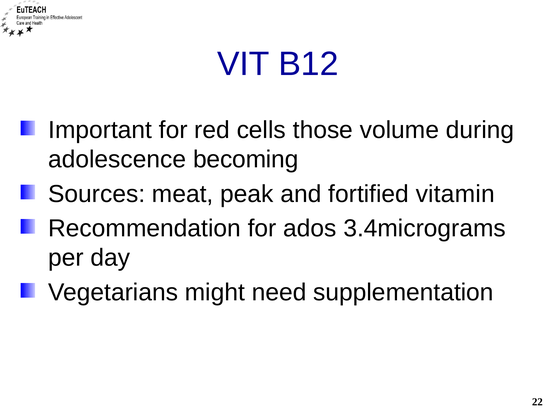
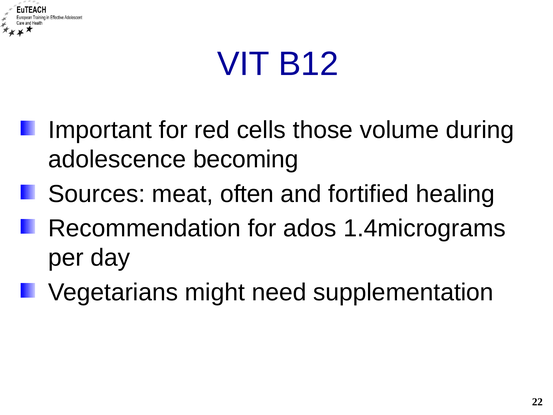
peak: peak -> often (247, 194)
vitamin: vitamin -> healing (455, 194)
3.4micrograms: 3.4micrograms -> 1.4micrograms (425, 228)
